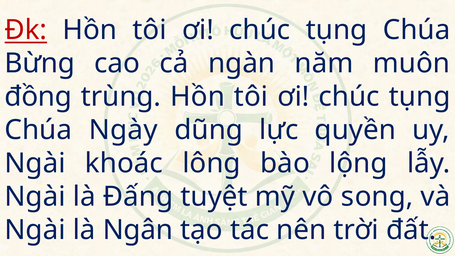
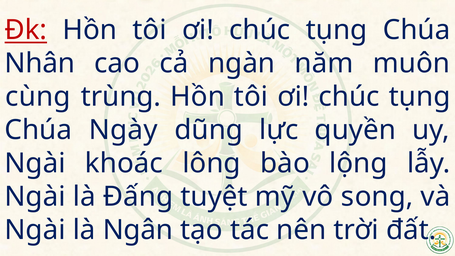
Bừng: Bừng -> Nhân (40, 63)
đồng: đồng -> cùng (38, 97)
